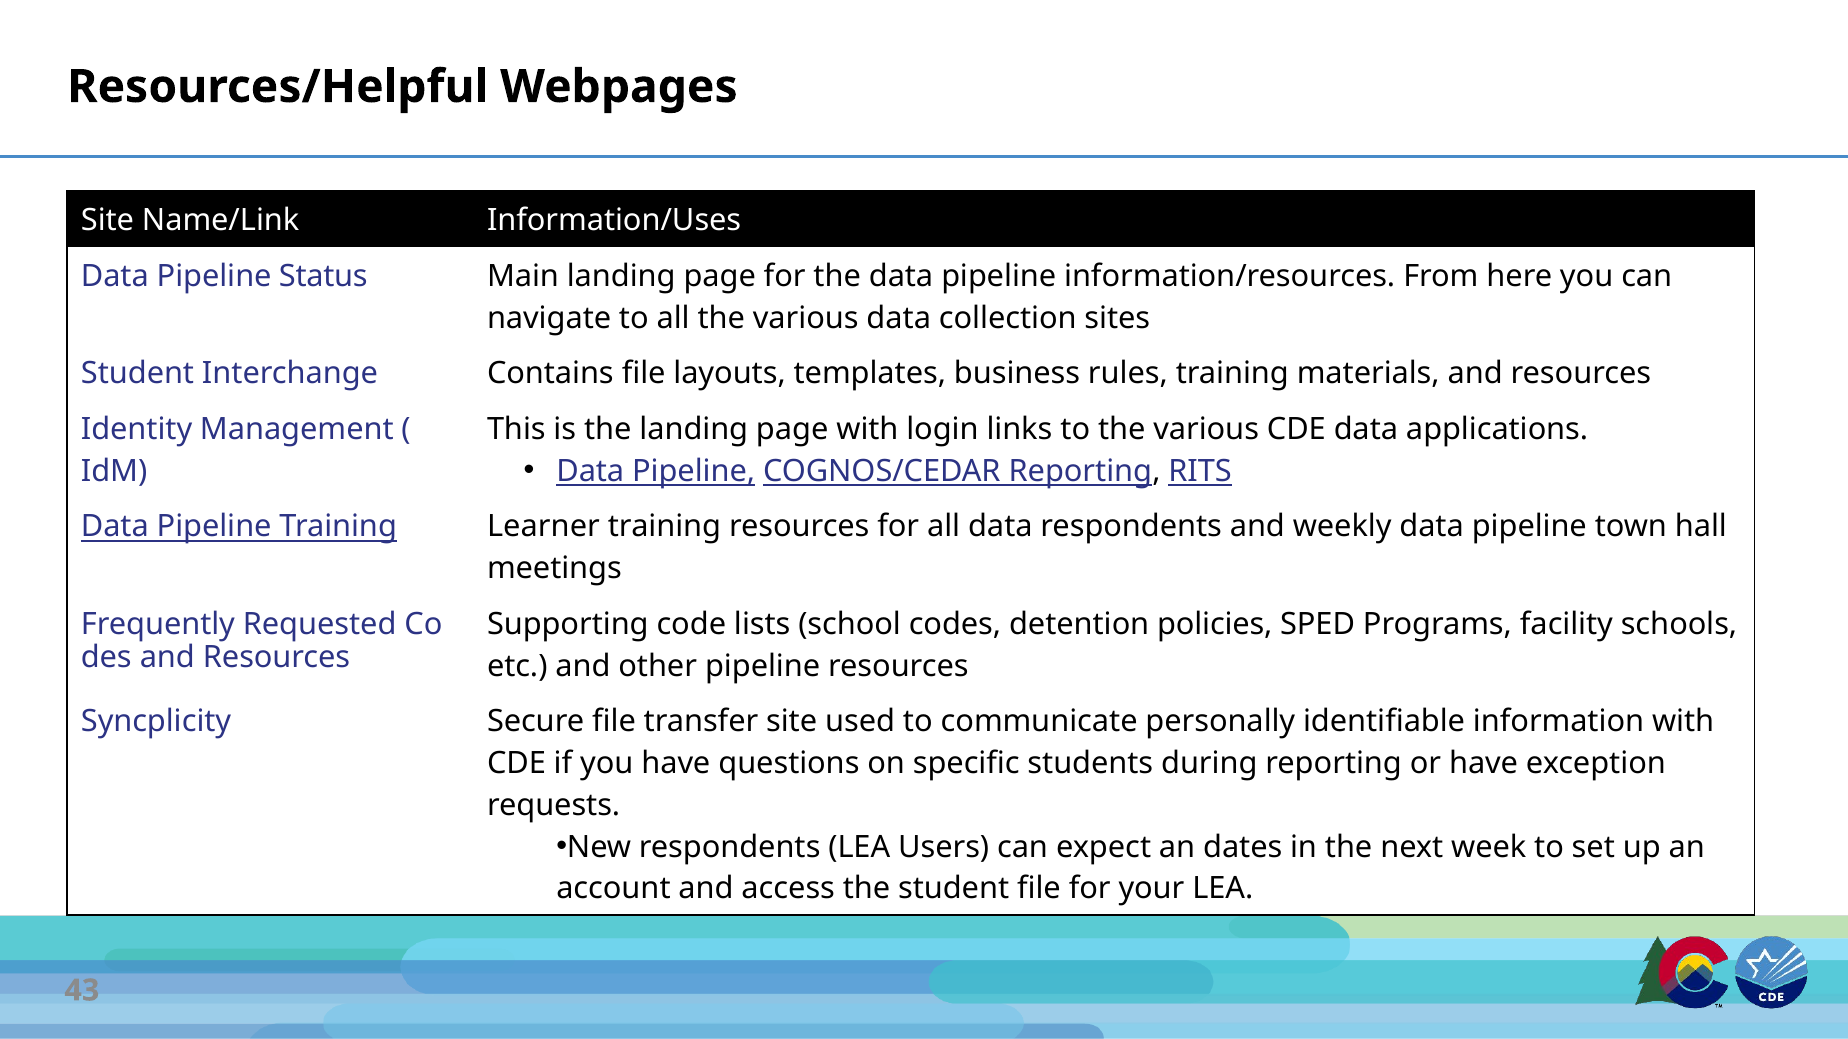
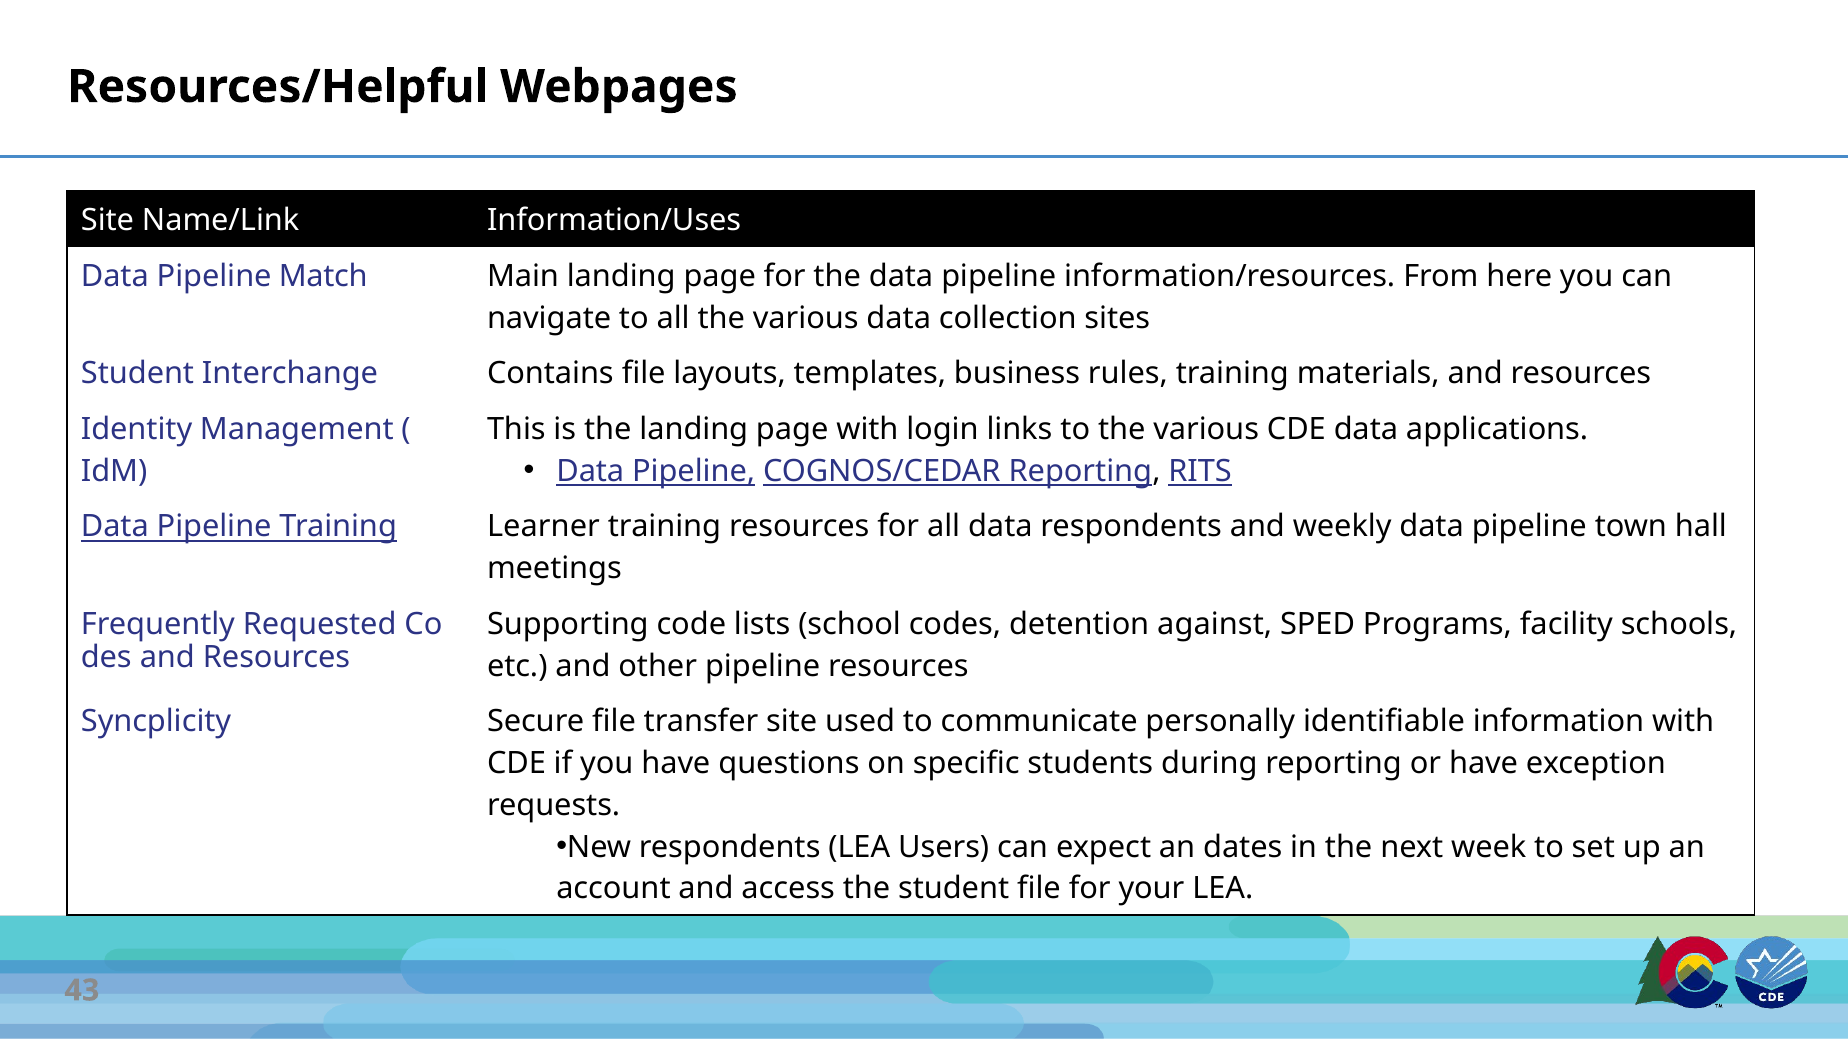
Status: Status -> Match (323, 276)
policies: policies -> against (1215, 625)
